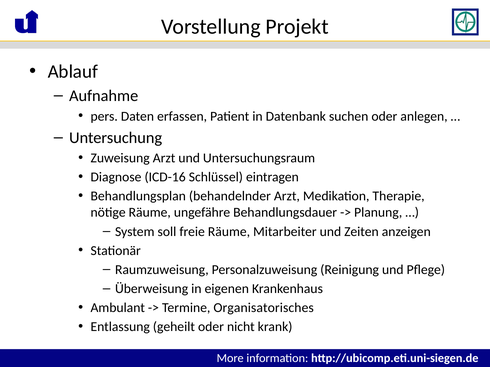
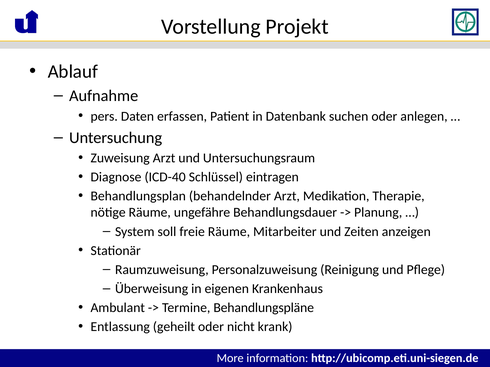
ICD-16: ICD-16 -> ICD-40 (165, 177)
Organisatorisches: Organisatorisches -> Behandlungspläne (264, 308)
